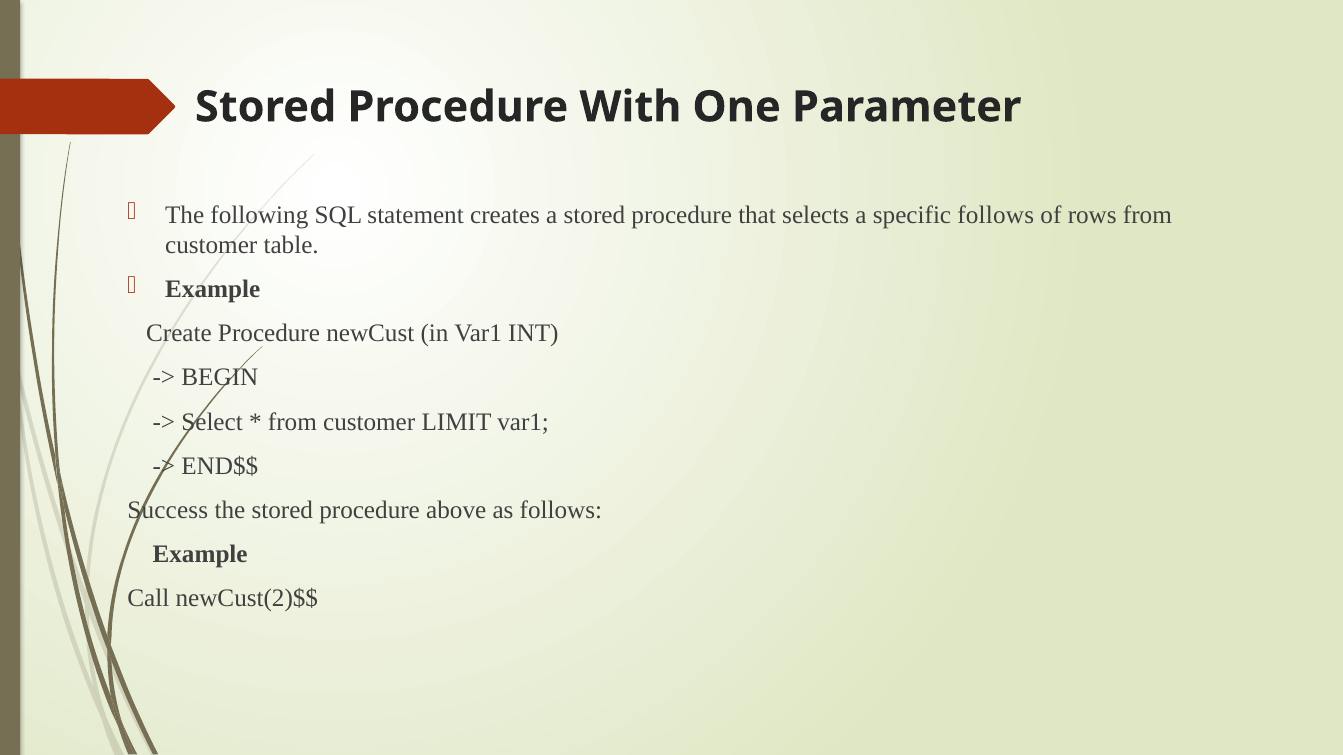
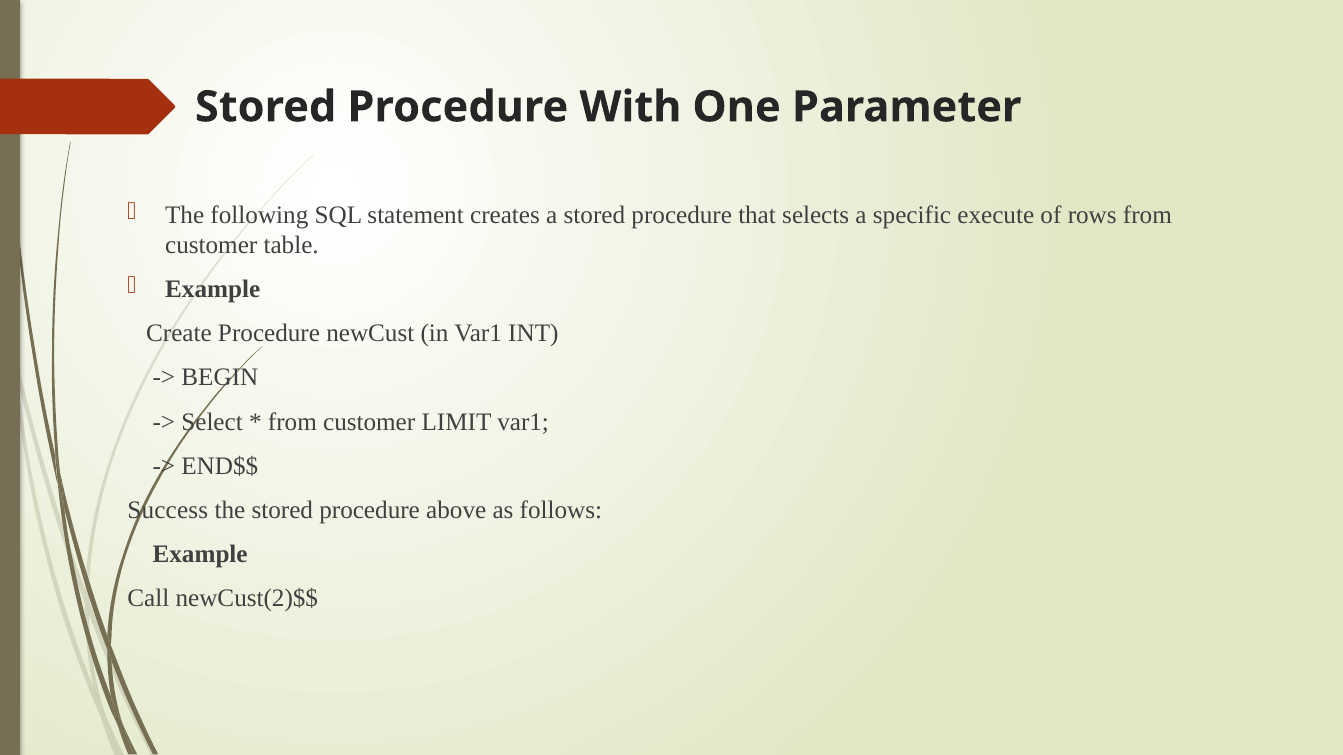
specific follows: follows -> execute (996, 215)
